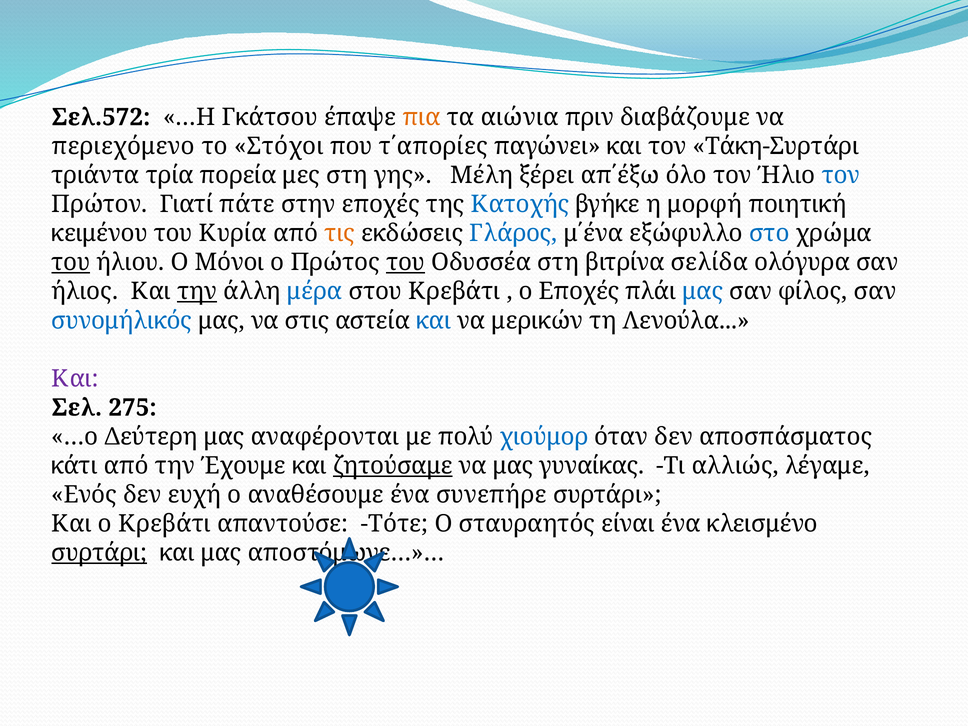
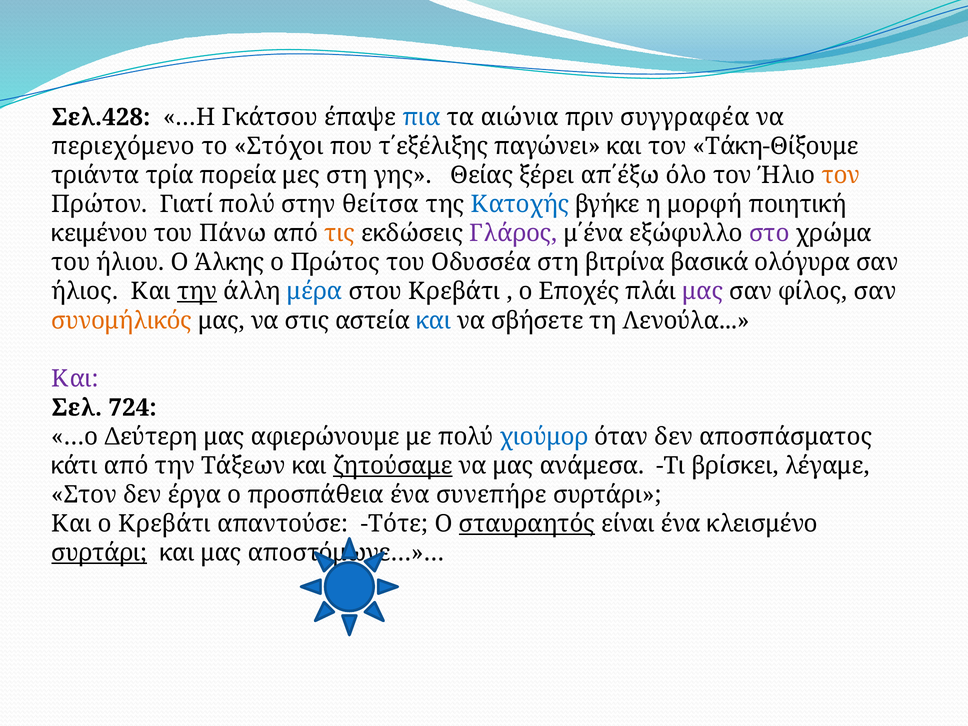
Σελ.572: Σελ.572 -> Σελ.428 (101, 117)
πια colour: orange -> blue (422, 117)
διαβάζουμε: διαβάζουμε -> συγγραφέα (685, 117)
τ΄απορίες: τ΄απορίες -> τ΄εξέλιξης (433, 146)
Τάκη-Συρτάρι: Τάκη-Συρτάρι -> Τάκη-Θίξουμε (776, 146)
Μέλη: Μέλη -> Θείας (482, 175)
τον colour: blue -> orange (841, 175)
Γιατί πάτε: πάτε -> πολύ (247, 204)
στην εποχές: εποχές -> θείτσα (381, 204)
Κυρία: Κυρία -> Πάνω (233, 233)
Γλάρος colour: blue -> purple (513, 233)
στο colour: blue -> purple (769, 233)
του underline: present -> none (71, 262)
Μόνοι: Μόνοι -> Άλκης (230, 262)
του underline: present -> none (406, 262)
σελίδα: σελίδα -> βασικά (710, 262)
μας colour: blue -> purple (703, 291)
συνομήλικός colour: blue -> orange (122, 321)
μερικών: μερικών -> σβήσετε (537, 321)
275: 275 -> 724 (132, 408)
αναφέρονται: αναφέρονται -> αφιερώνουμε (325, 437)
Έχουμε: Έχουμε -> Τάξεων (243, 466)
γυναίκας: γυναίκας -> ανάμεσα (592, 466)
αλλιώς: αλλιώς -> βρίσκει (735, 466)
Ενός: Ενός -> Στον (84, 495)
ευχή: ευχή -> έργα (195, 495)
αναθέσουμε: αναθέσουμε -> προσπάθεια (316, 495)
σταυραητός underline: none -> present (527, 524)
